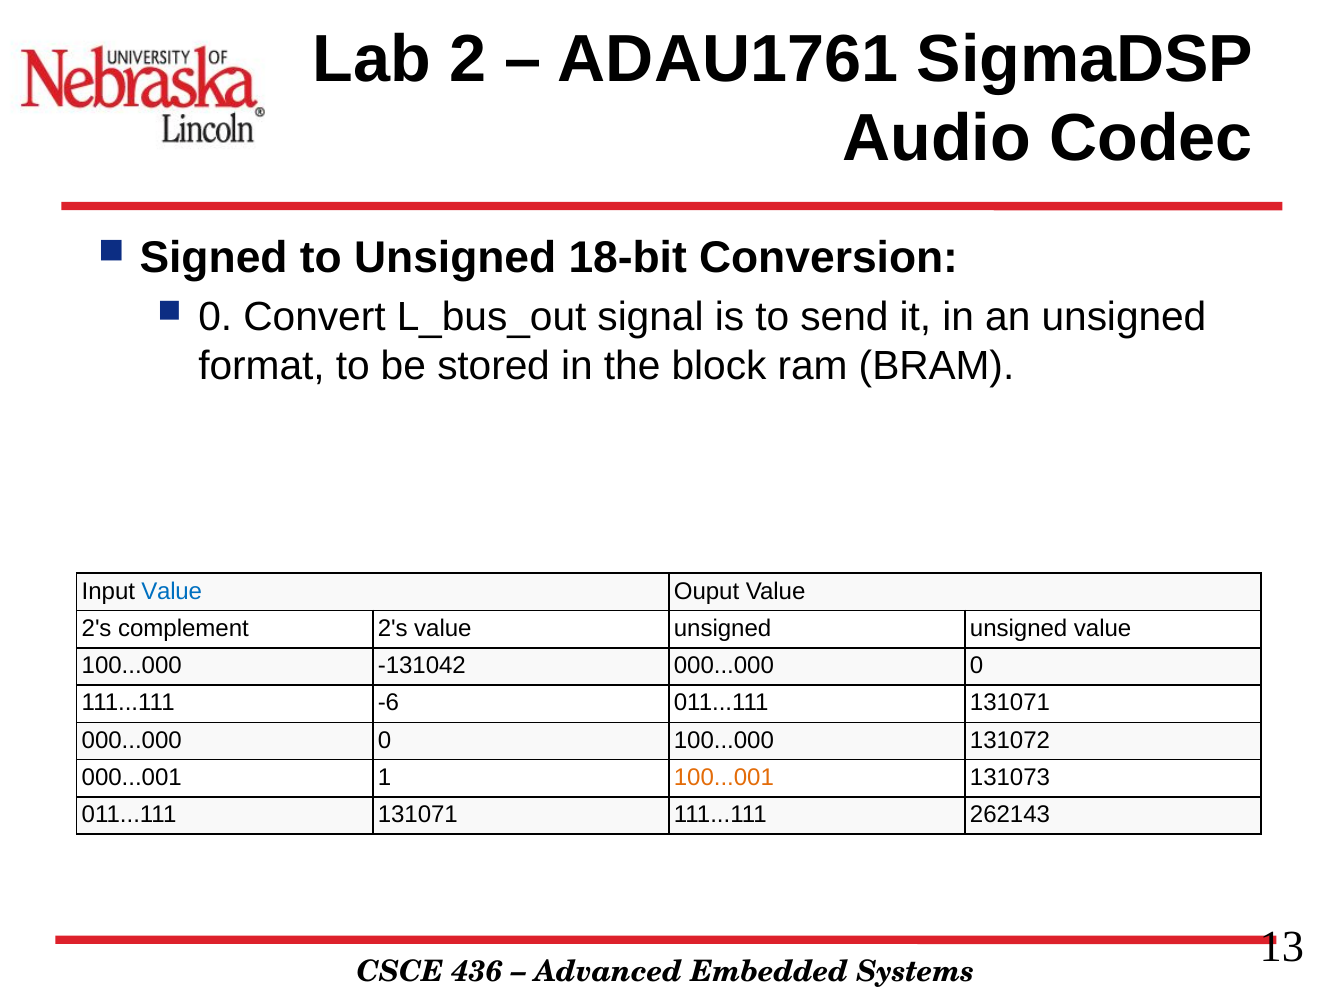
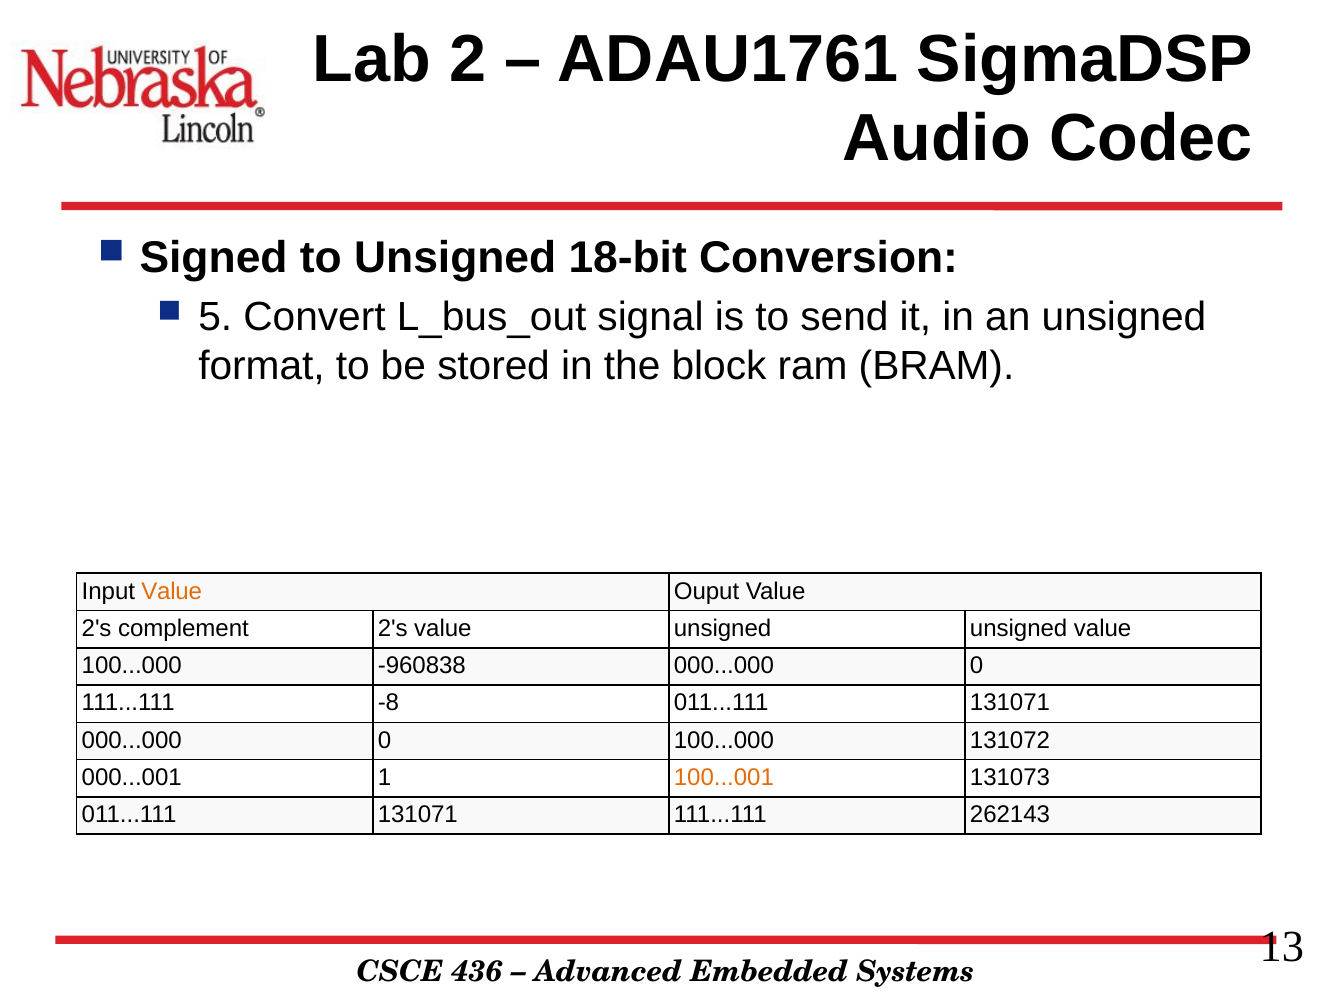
0: 0 -> 5 (215, 317)
Value colour: blue -> orange (172, 591)
-131042: -131042 -> -960838 (422, 666)
-6: -6 -> -8 (388, 703)
